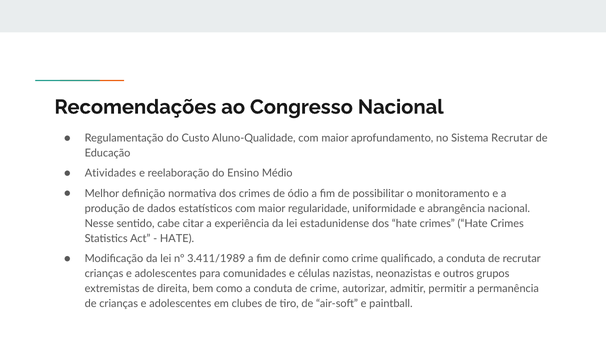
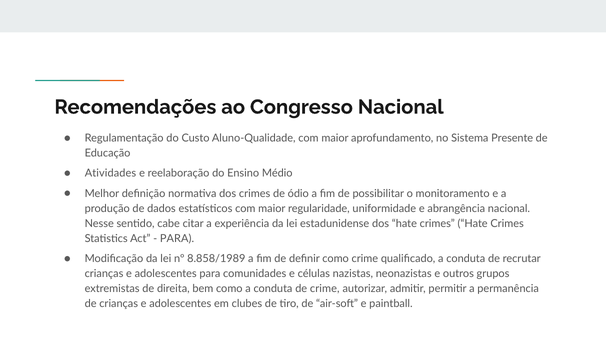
Sistema Recrutar: Recrutar -> Presente (512, 138)
HATE: HATE -> PARA (177, 238)
3.411/1989: 3.411/1989 -> 8.858/1989 (216, 259)
